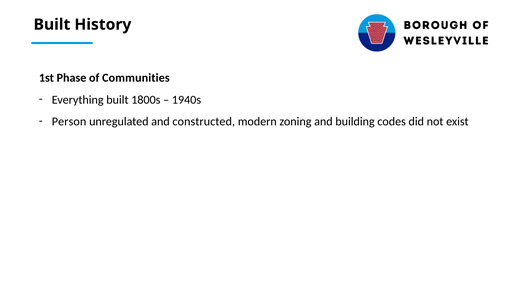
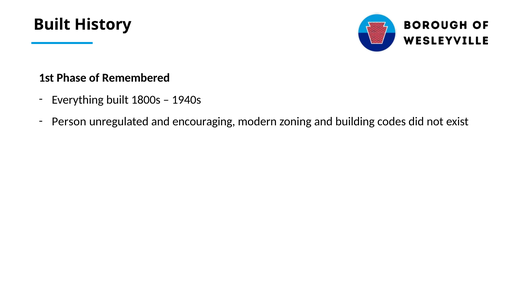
Communities: Communities -> Remembered (136, 78)
constructed: constructed -> encouraging (204, 121)
